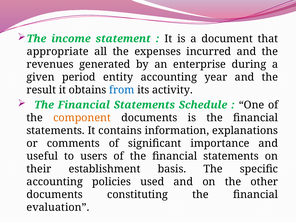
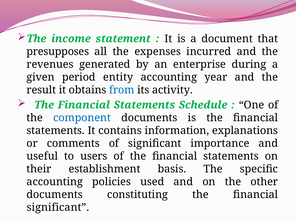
appropriate: appropriate -> presupposes (58, 52)
component colour: orange -> blue (82, 118)
evaluation: evaluation -> significant (58, 207)
